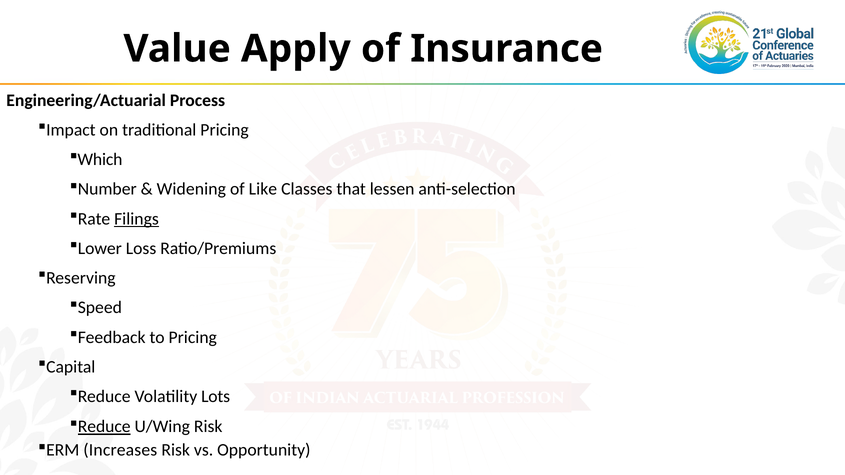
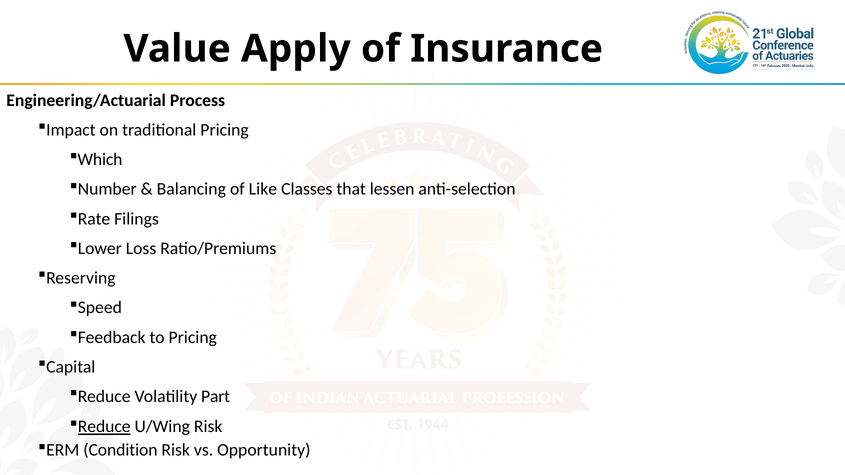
Widening: Widening -> Balancing (191, 189)
Filings underline: present -> none (136, 219)
Lots: Lots -> Part (216, 397)
Increases: Increases -> Condition (120, 450)
